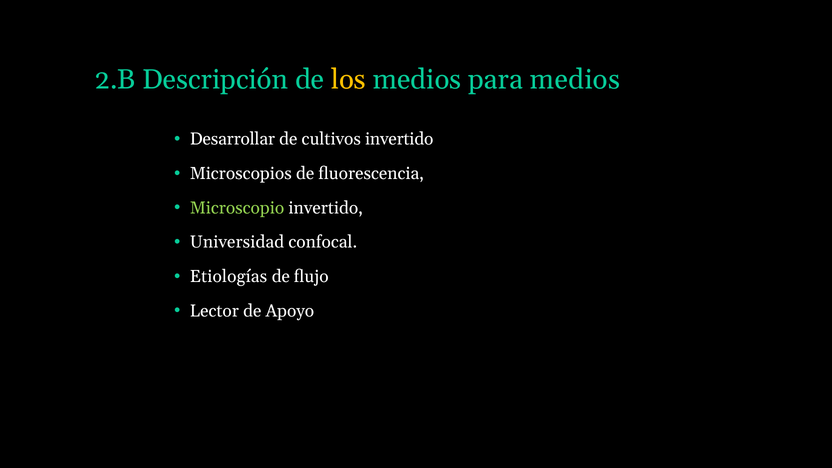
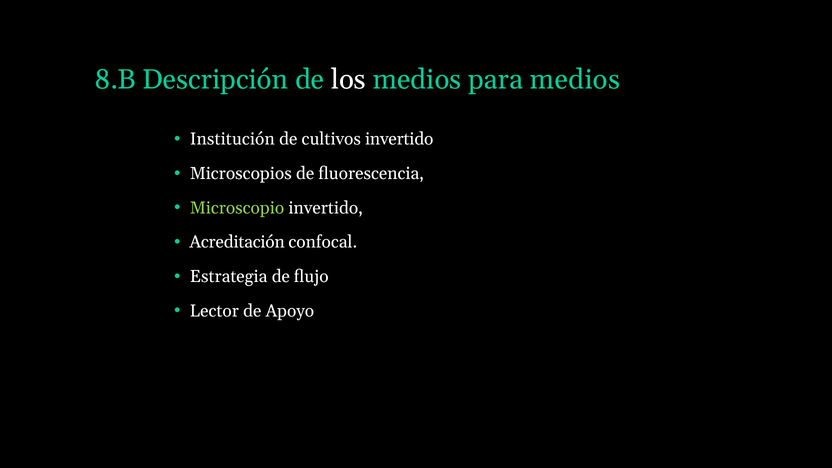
2.B: 2.B -> 8.B (115, 79)
los colour: yellow -> white (349, 79)
Desarrollar: Desarrollar -> Institución (232, 139)
Universidad: Universidad -> Acreditación (237, 242)
Etiologías: Etiologías -> Estrategia (229, 277)
